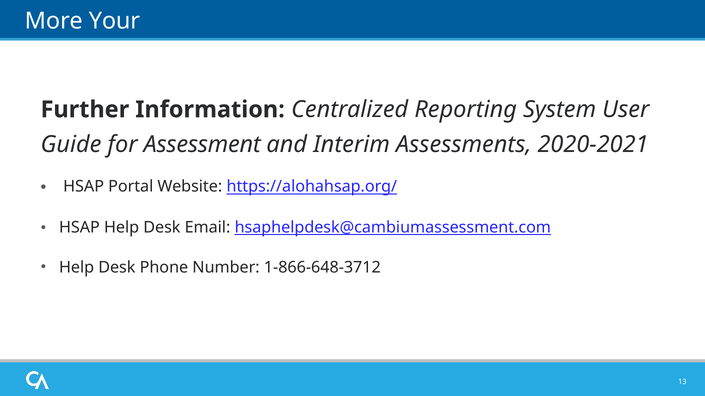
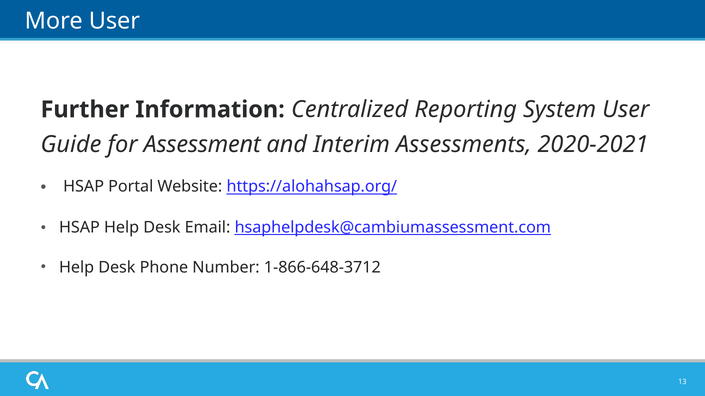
More Your: Your -> User (114, 21)
